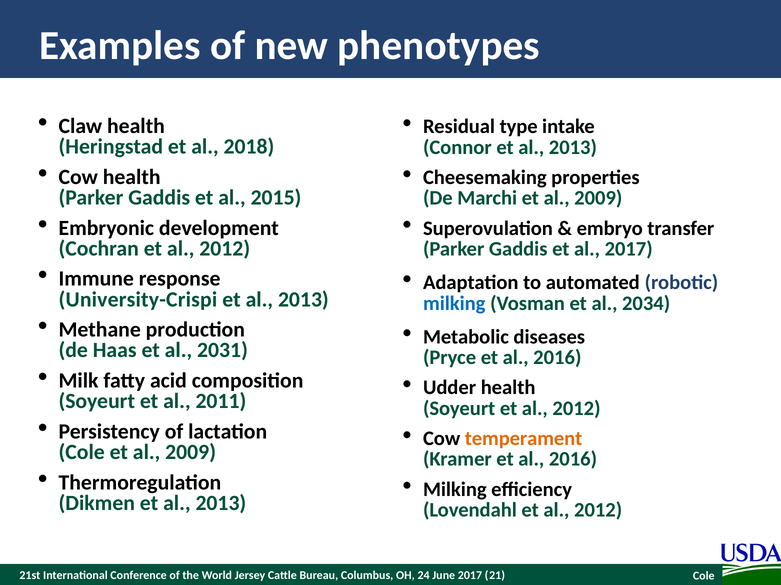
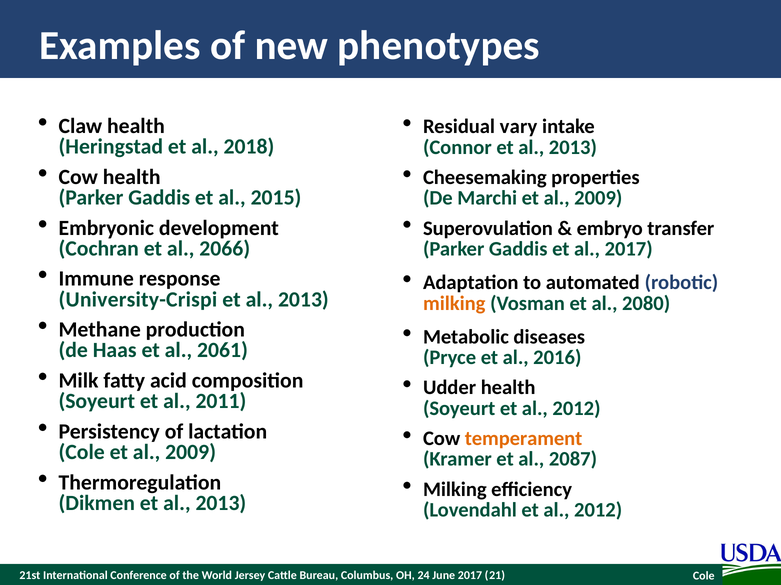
type: type -> vary (519, 127)
Cochran et al 2012: 2012 -> 2066 (225, 249)
milking colour: blue -> orange (454, 304)
2034: 2034 -> 2080 (646, 304)
2031: 2031 -> 2061 (222, 351)
Kramer et al 2016: 2016 -> 2087 (573, 460)
